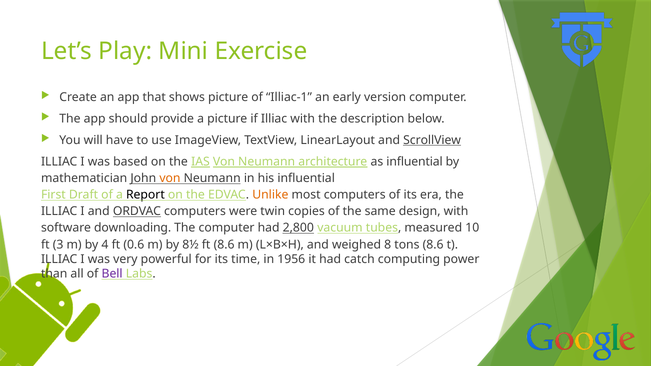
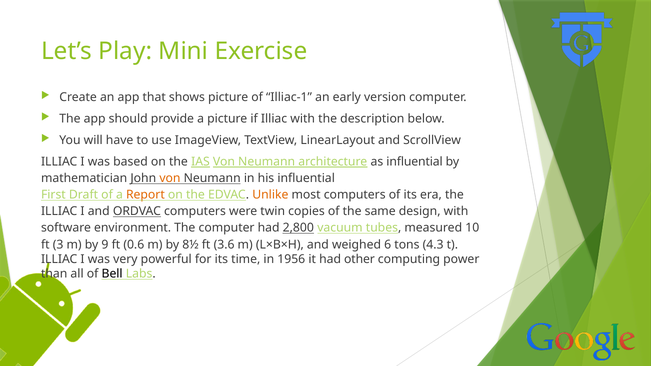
ScrollView underline: present -> none (432, 140)
Report colour: black -> orange (145, 195)
downloading: downloading -> environment (133, 228)
4: 4 -> 9 (105, 245)
ft 8.6: 8.6 -> 3.6 (224, 245)
8: 8 -> 6 (388, 245)
tons 8.6: 8.6 -> 4.3 (433, 245)
catch: catch -> other (359, 259)
Bell colour: purple -> black (112, 274)
